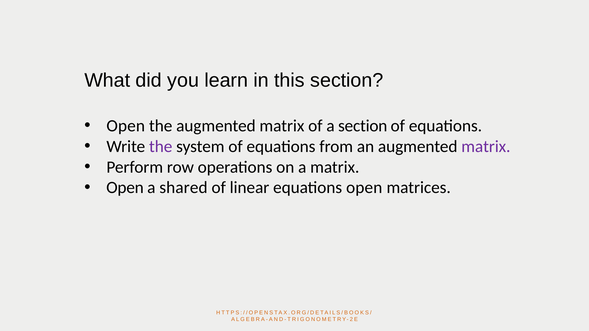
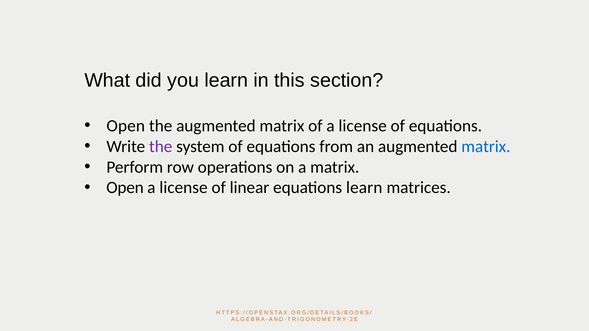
of a section: section -> license (363, 126)
matrix colour: purple -> blue (486, 147)
shared: shared -> license (183, 188)
equations open: open -> learn (364, 188)
